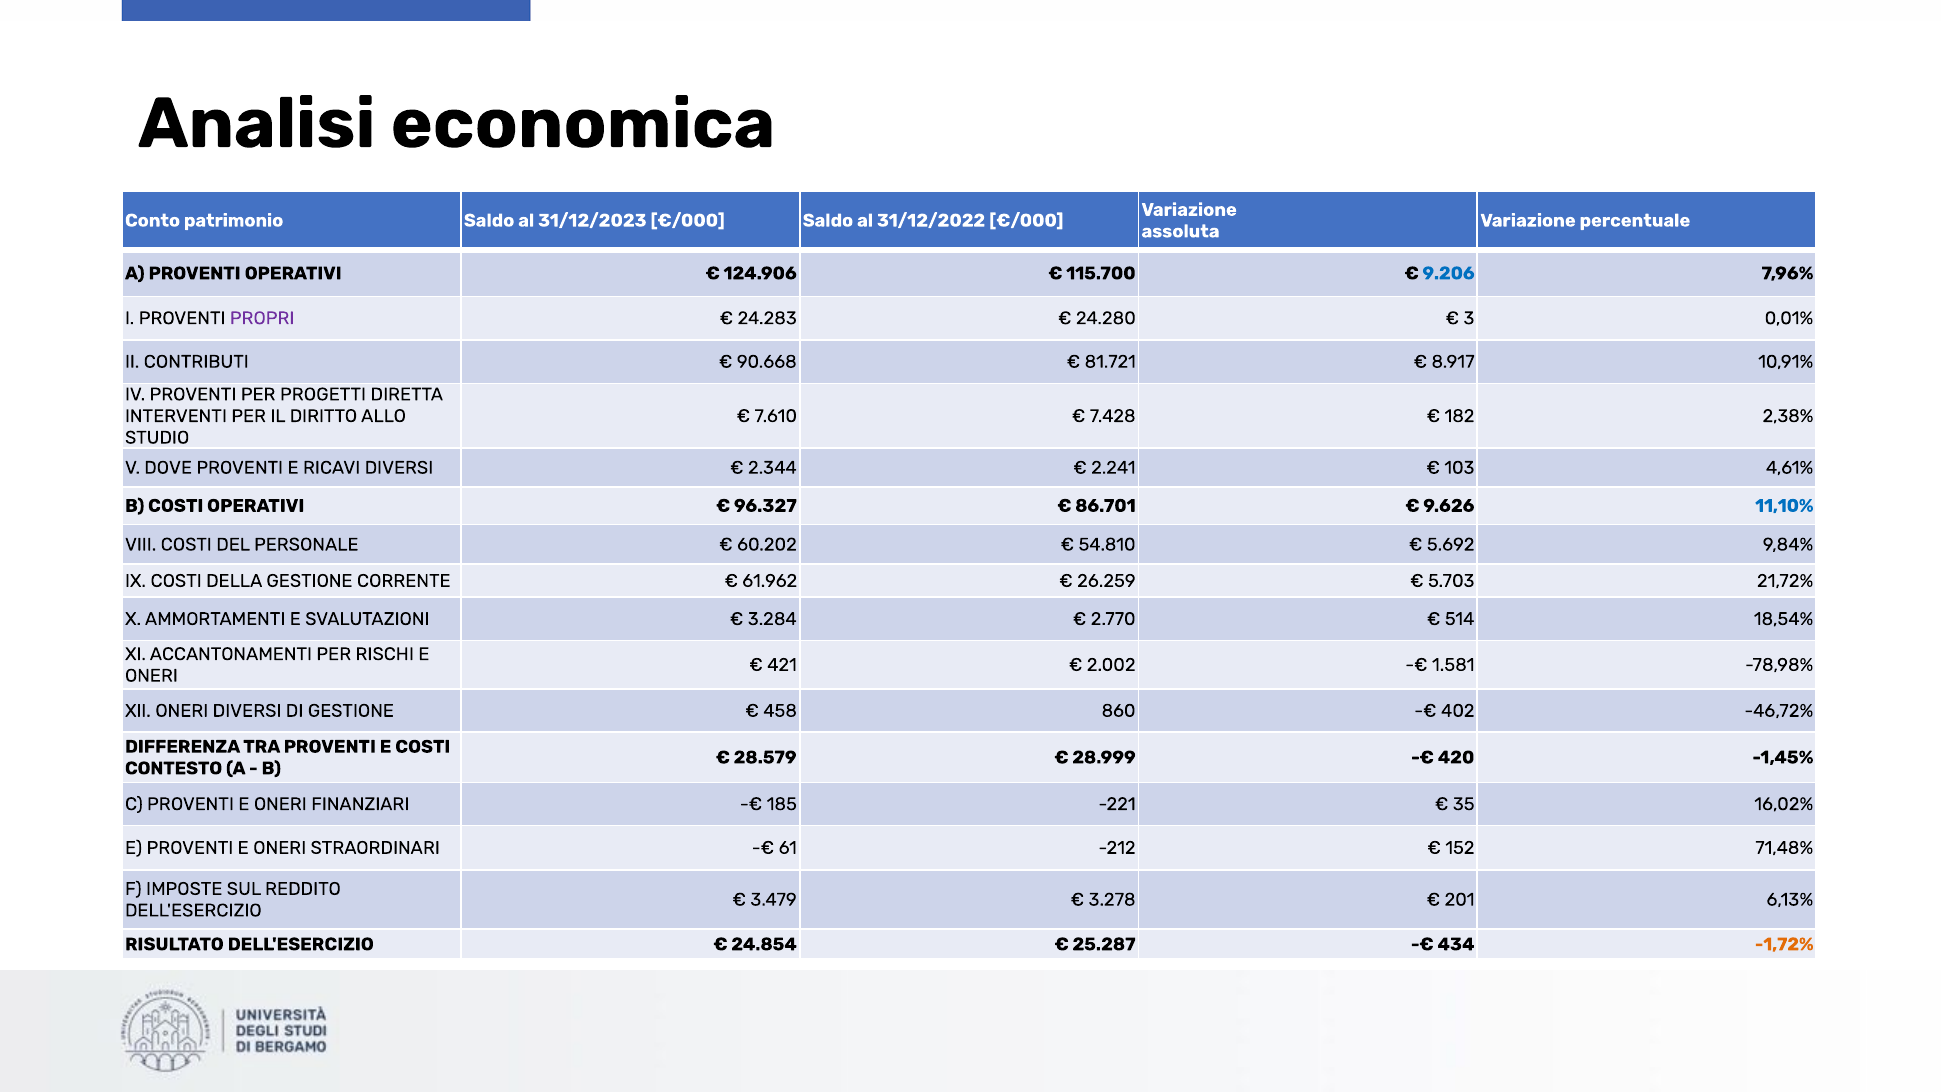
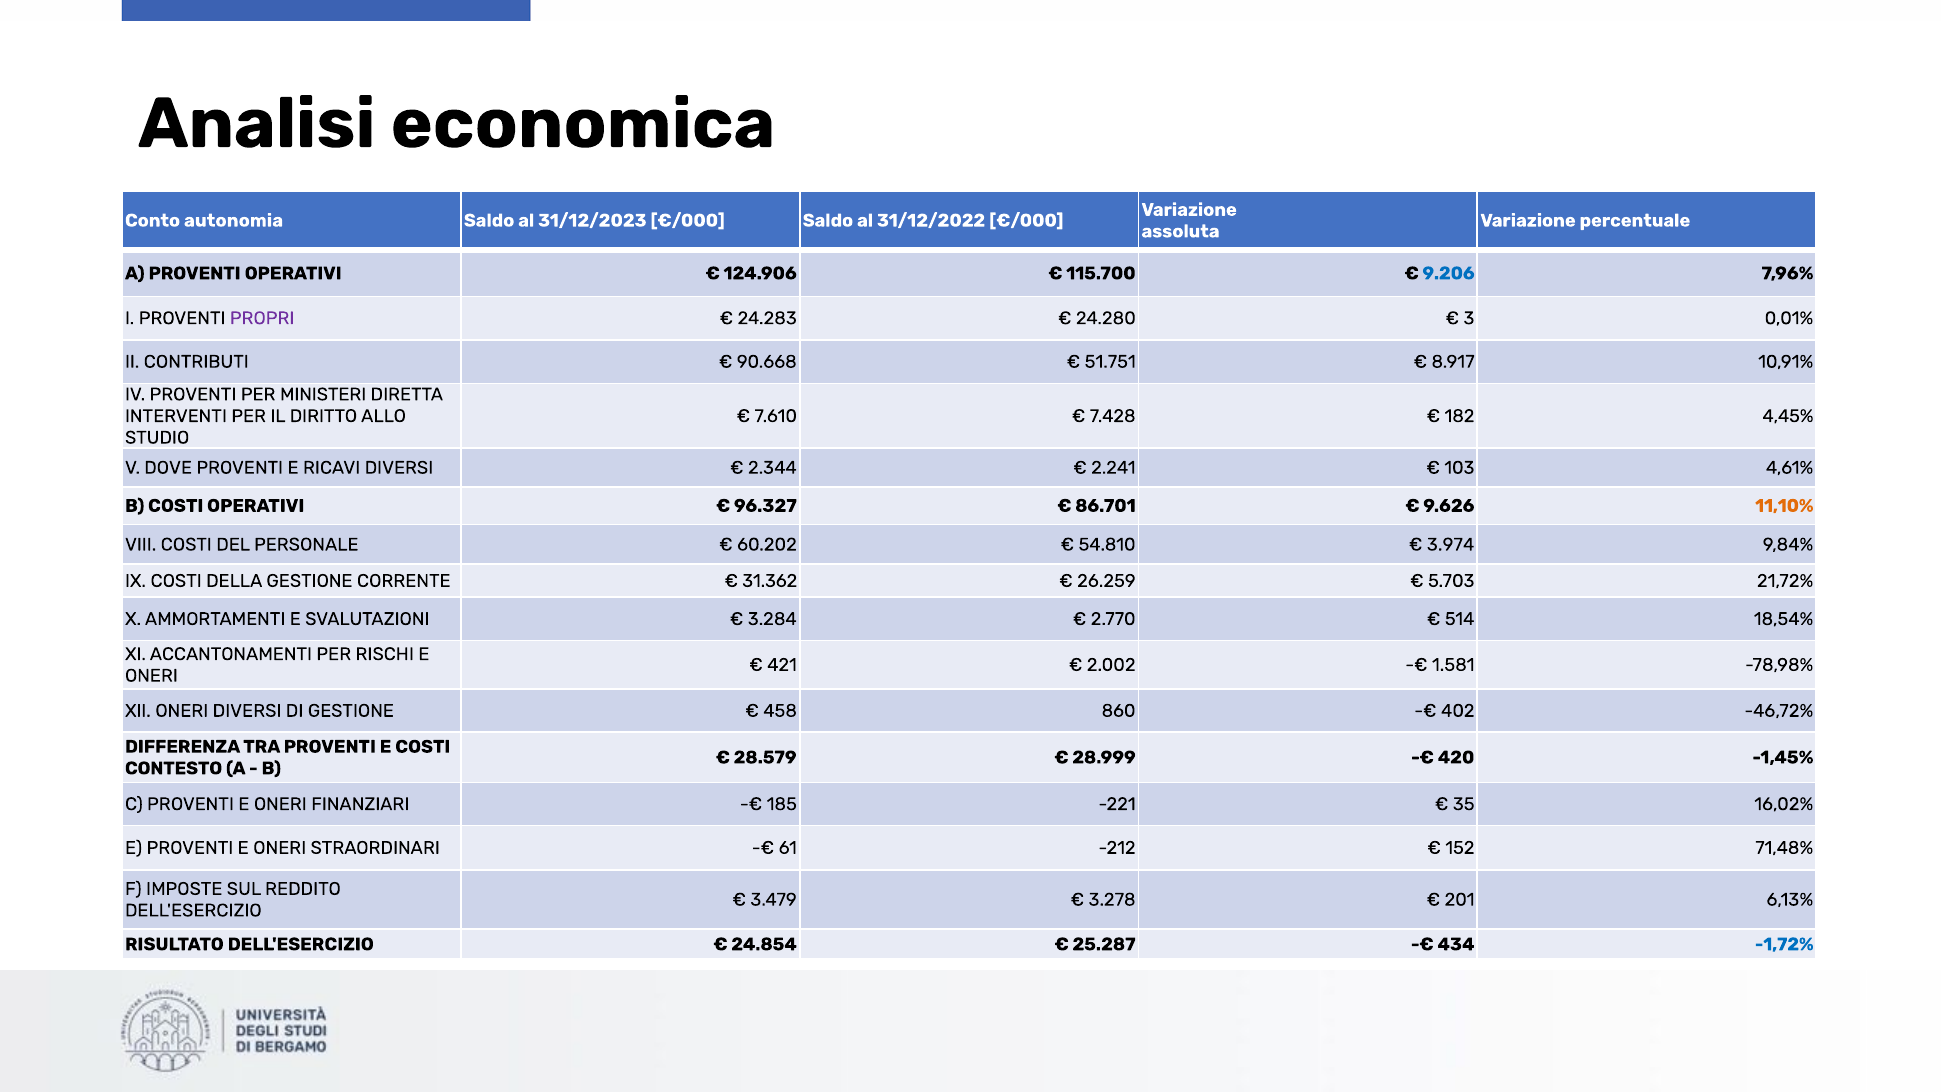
patrimonio: patrimonio -> autonomia (234, 220)
81.721: 81.721 -> 51.751 (1110, 362)
PROGETTI: PROGETTI -> MINISTERI (323, 394)
2,38%: 2,38% -> 4,45% (1788, 416)
11,10% colour: blue -> orange (1784, 506)
5.692: 5.692 -> 3.974 (1451, 544)
61.962: 61.962 -> 31.362 (770, 581)
-1,72% colour: orange -> blue (1784, 944)
